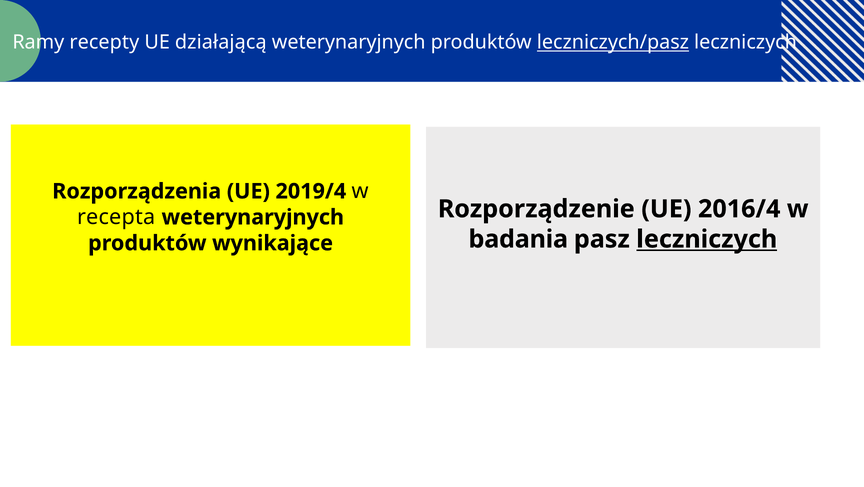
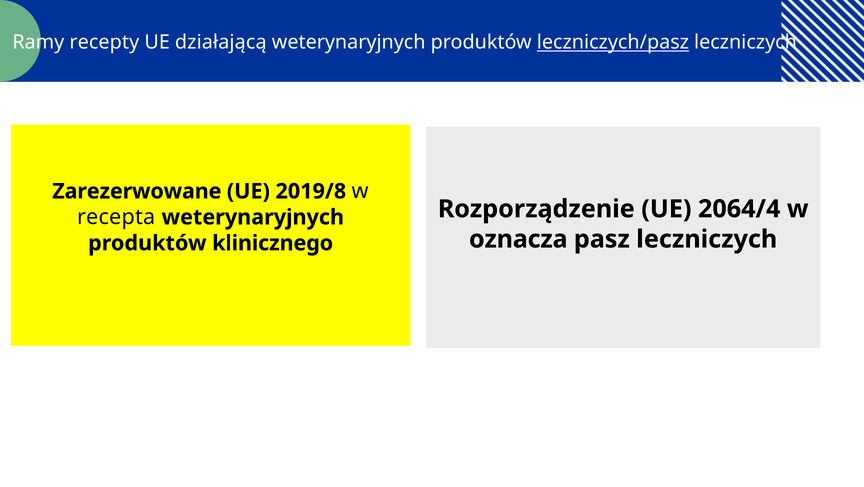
Rozporządzenia: Rozporządzenia -> Zarezerwowane (137, 191)
2019/4: 2019/4 -> 2019/8 (311, 191)
2016/4: 2016/4 -> 2064/4 (739, 209)
badania: badania -> oznacza (518, 239)
leczniczych underline: present -> none (707, 239)
wynikające: wynikające -> klinicznego (273, 243)
